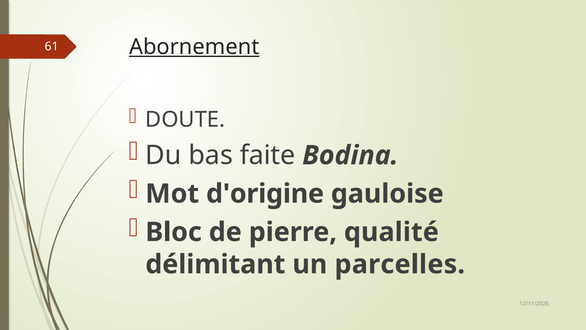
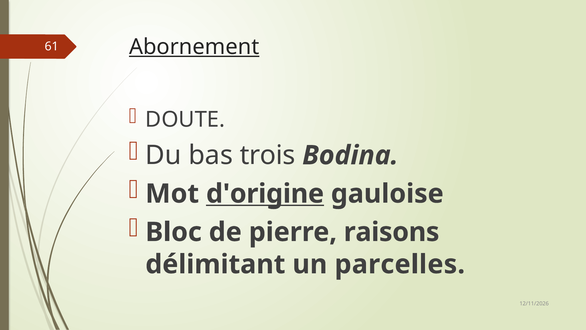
faite: faite -> trois (268, 155)
d'origine underline: none -> present (265, 194)
qualité: qualité -> raisons (392, 232)
